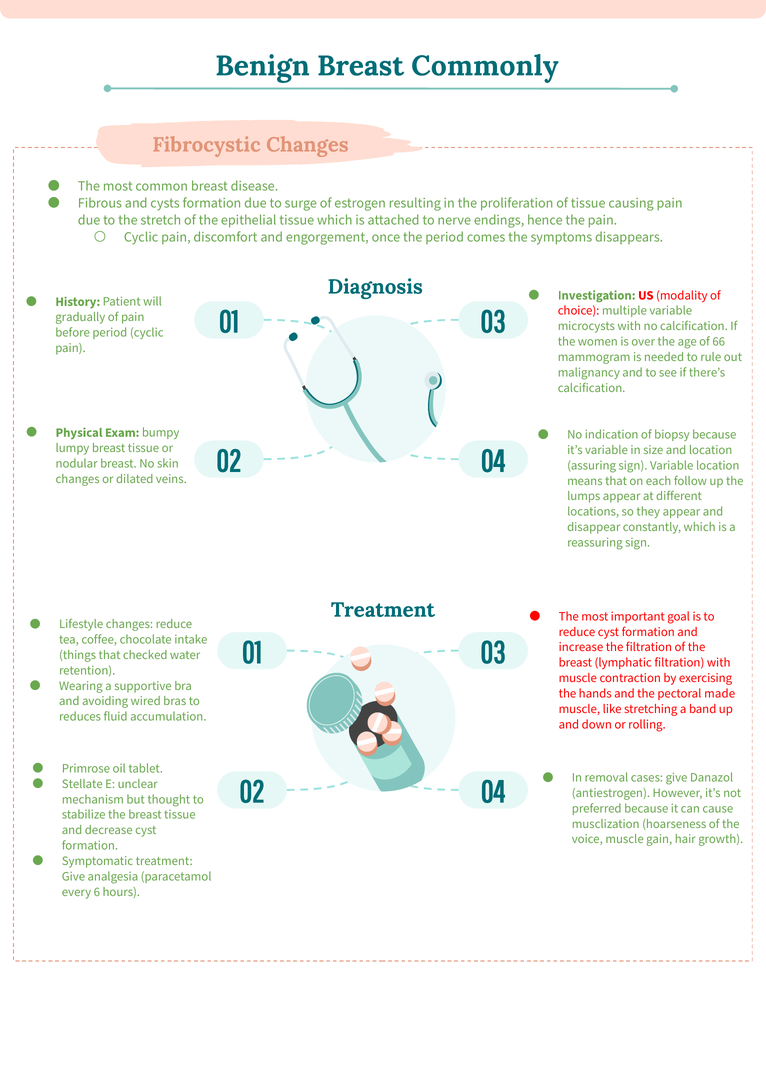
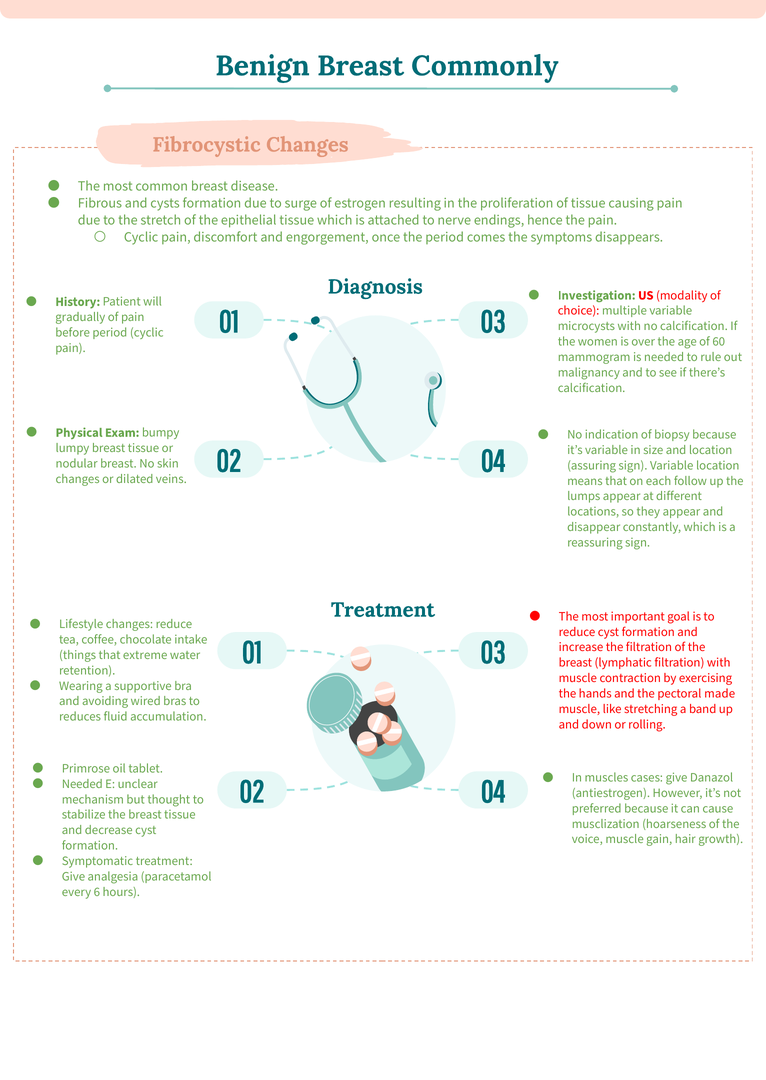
66: 66 -> 60 (719, 341)
checked: checked -> extreme (145, 655)
removal: removal -> muscles (606, 777)
Stellate: Stellate -> Needed (82, 784)
